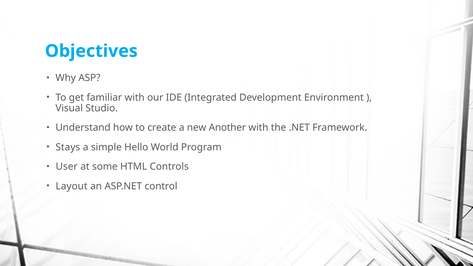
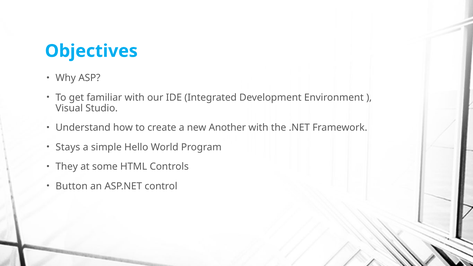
User: User -> They (67, 167)
Layout: Layout -> Button (72, 186)
